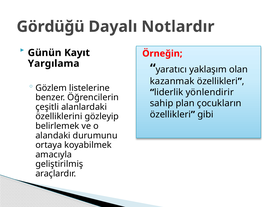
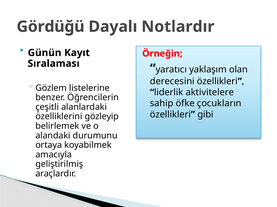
Yargılama: Yargılama -> Sıralaması (54, 64)
kazanmak: kazanmak -> derecesini (172, 82)
yönlendirir: yönlendirir -> aktivitelere (210, 93)
plan: plan -> öfke (185, 104)
